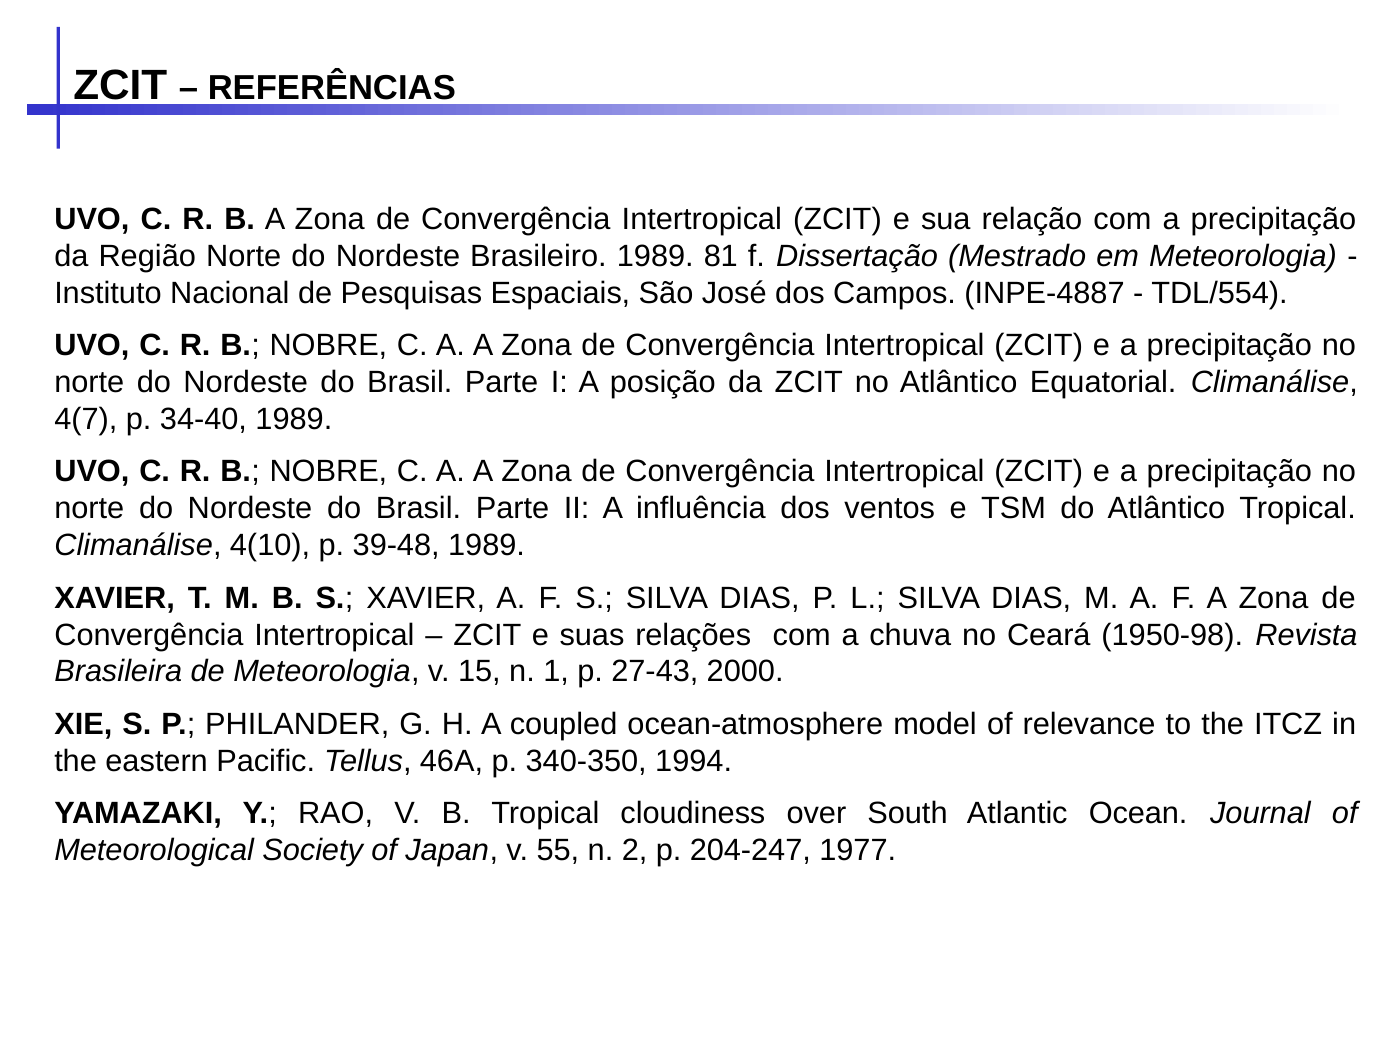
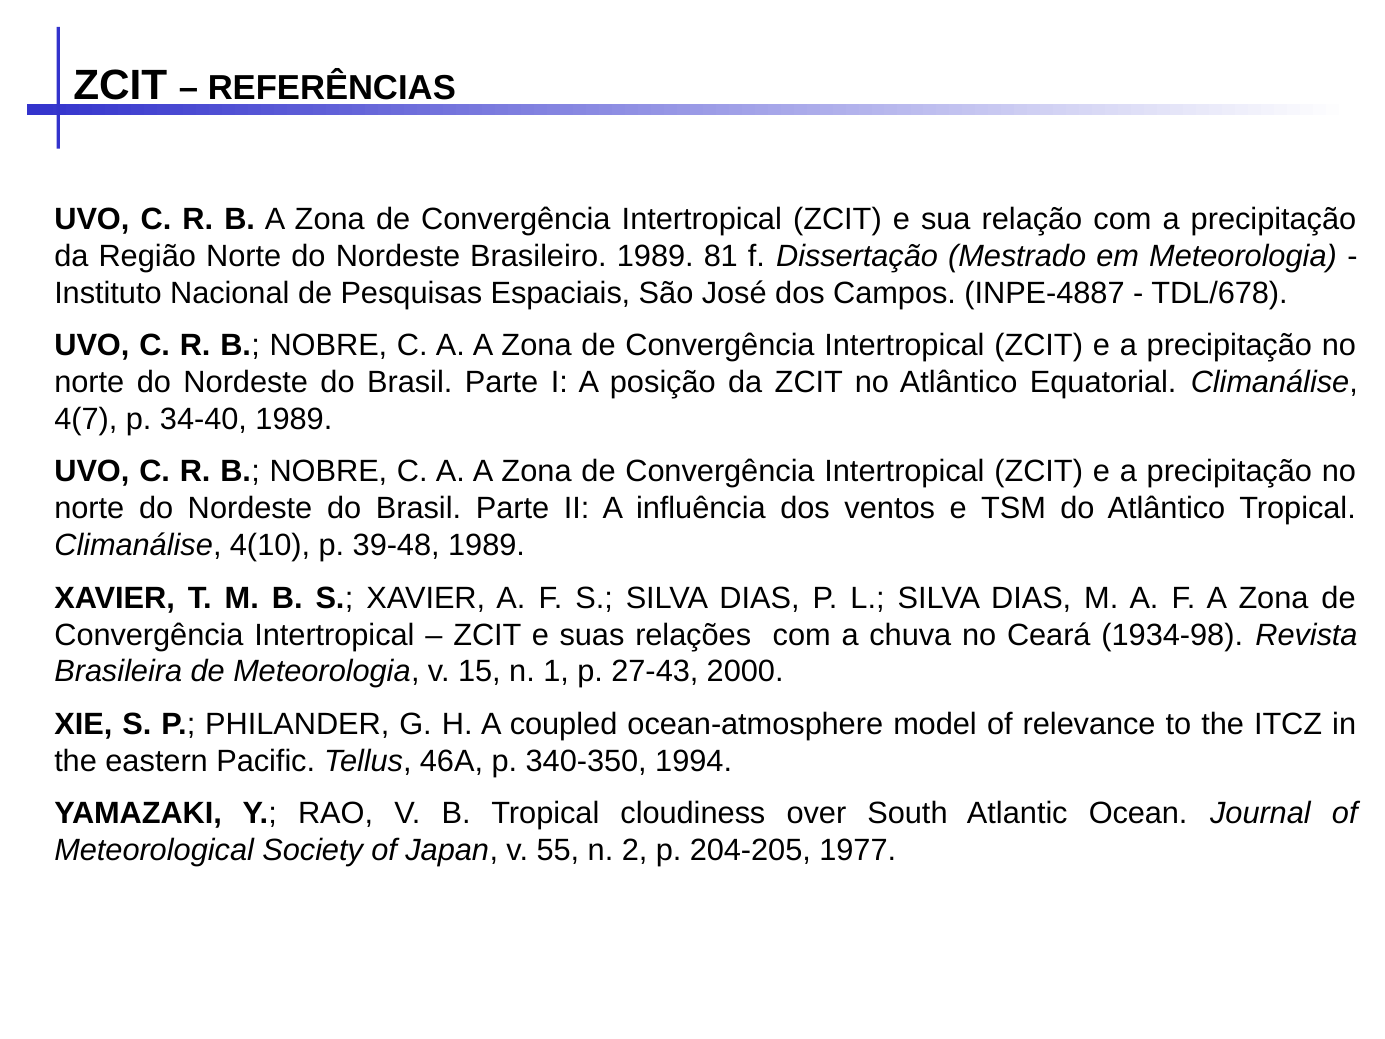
TDL/554: TDL/554 -> TDL/678 (1220, 293)
1950-98: 1950-98 -> 1934-98 (1172, 635)
204-247: 204-247 -> 204-205 (750, 850)
